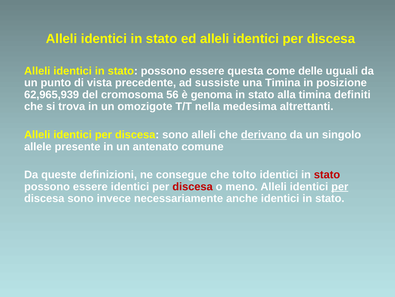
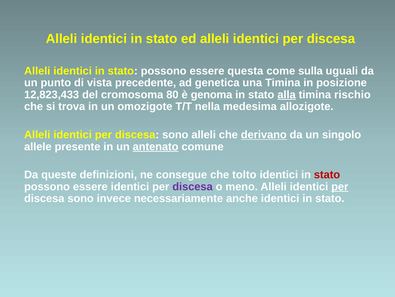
delle: delle -> sulla (310, 71)
sussiste: sussiste -> genetica (217, 83)
62,965,939: 62,965,939 -> 12,823,433 (52, 94)
56: 56 -> 80 (172, 94)
alla underline: none -> present (287, 94)
definiti: definiti -> rischio (352, 94)
altrettanti: altrettanti -> allozigote (307, 106)
antenato underline: none -> present (156, 146)
discesa colour: red -> purple (193, 186)
